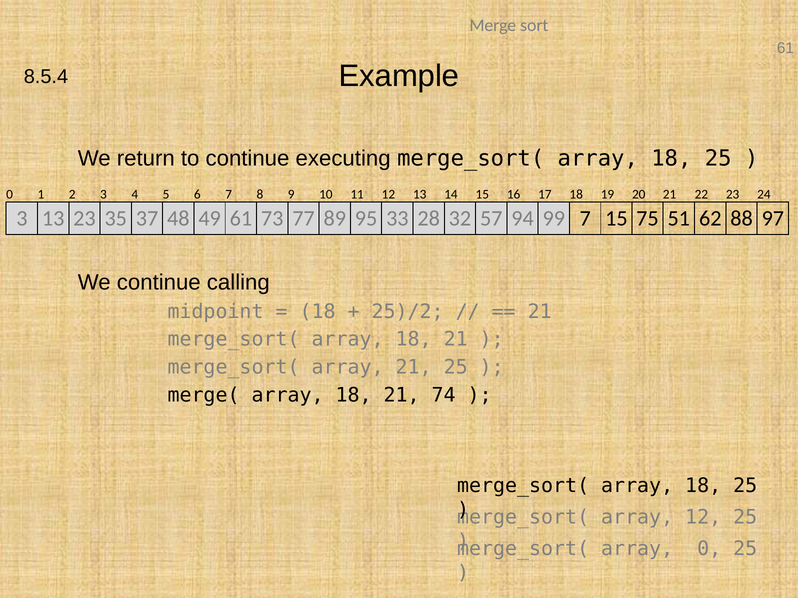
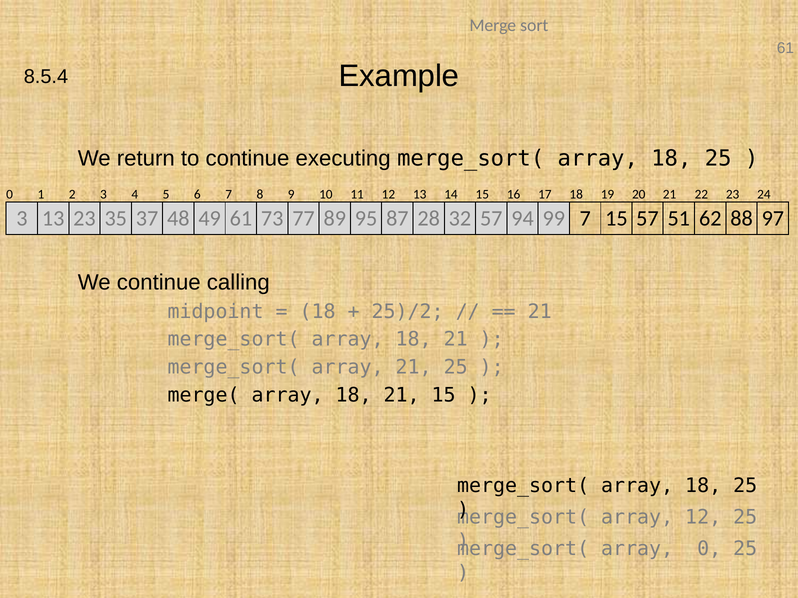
33: 33 -> 87 (397, 219)
15 75: 75 -> 57 (647, 219)
21 74: 74 -> 15 (444, 396)
